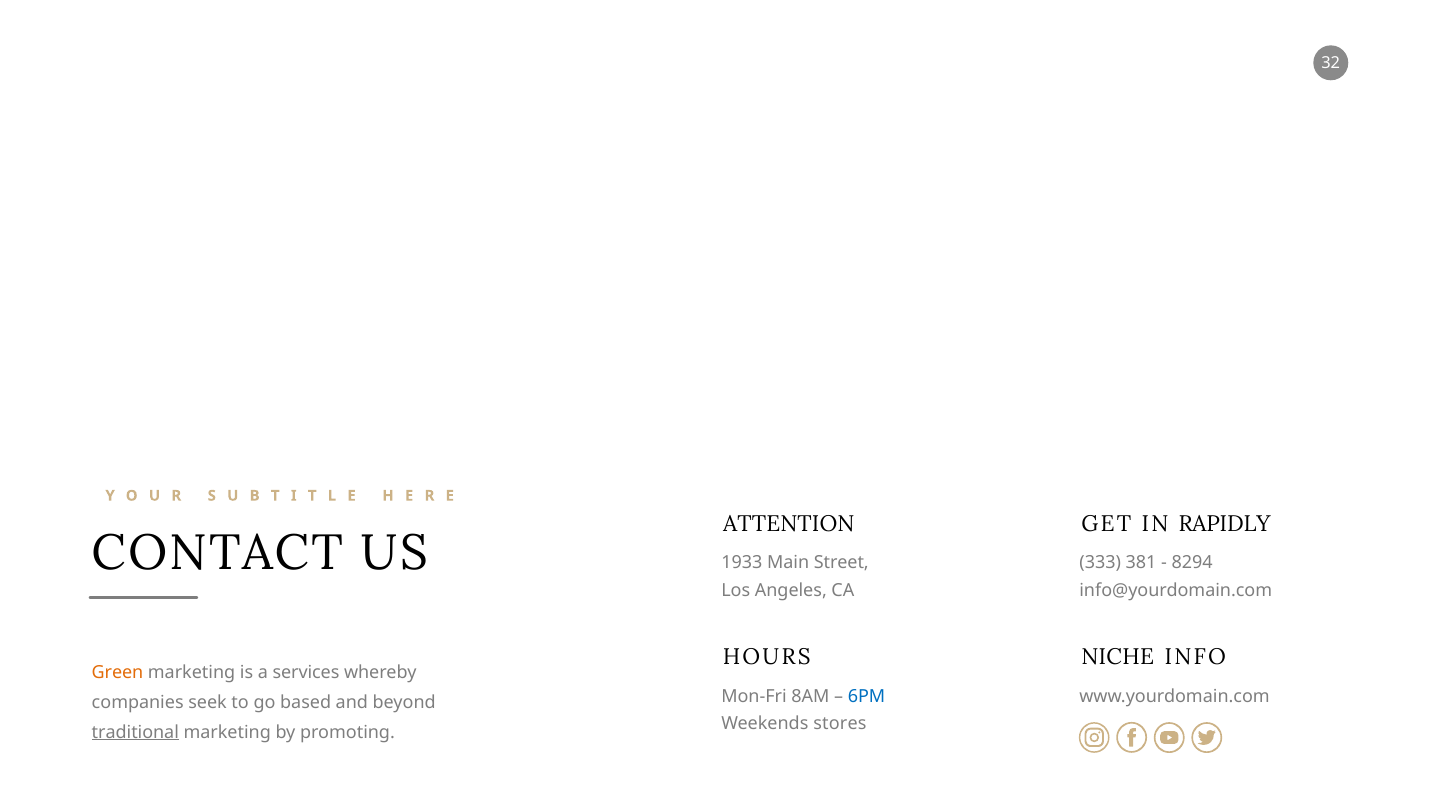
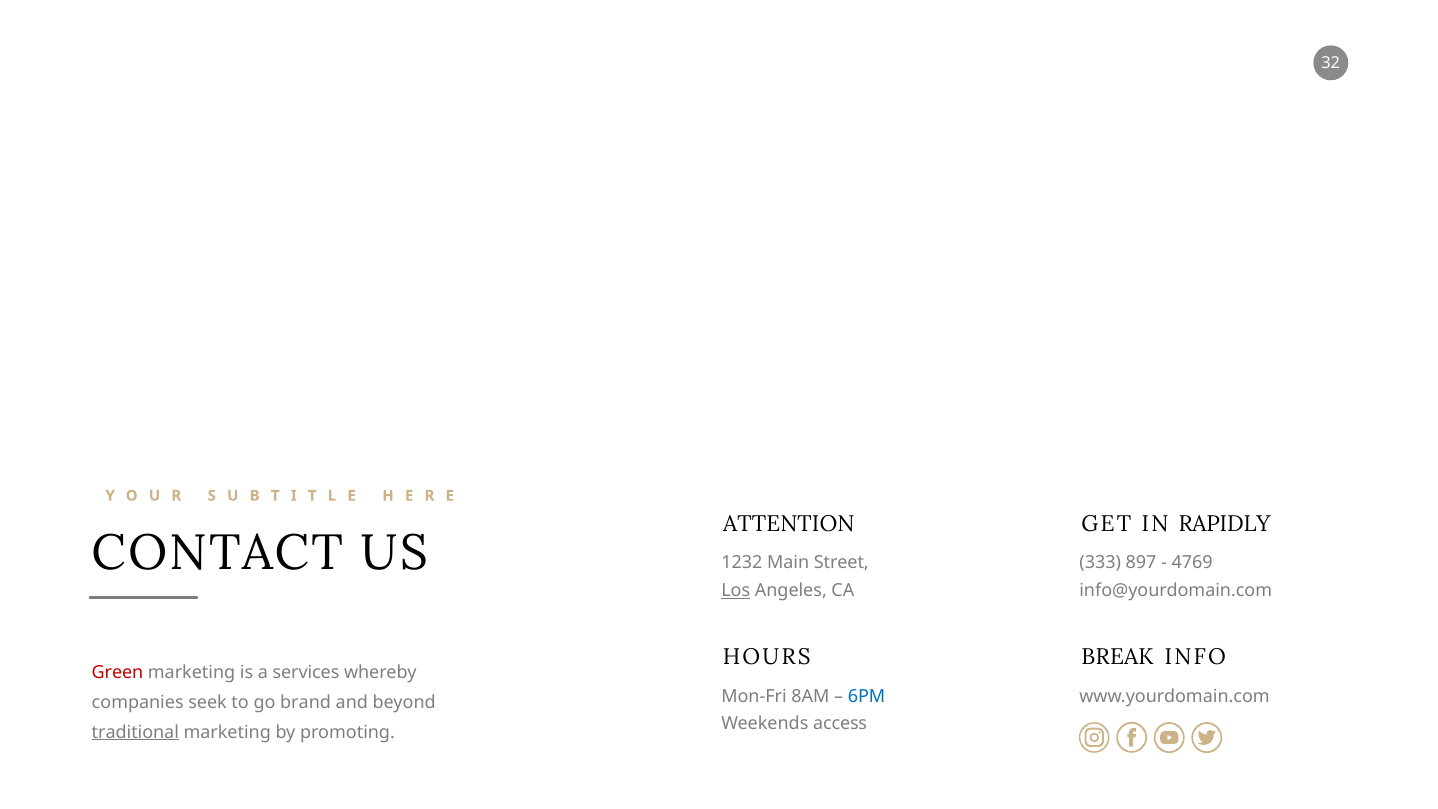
1933: 1933 -> 1232 (742, 563)
381: 381 -> 897 (1141, 563)
8294: 8294 -> 4769 (1192, 563)
Los underline: none -> present (736, 591)
NICHE: NICHE -> BREAK (1118, 657)
Green colour: orange -> red (118, 672)
based: based -> brand (306, 702)
stores: stores -> access (840, 724)
